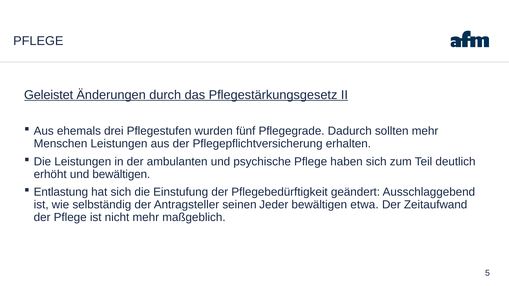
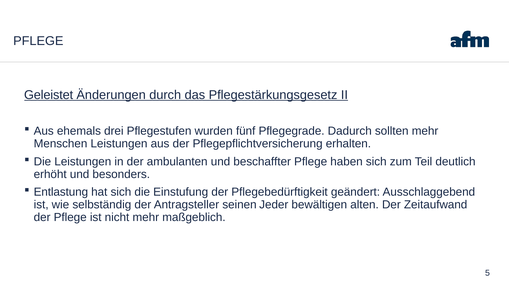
psychische: psychische -> beschaffter (262, 162)
und bewältigen: bewältigen -> besonders (121, 174)
etwa: etwa -> alten (365, 205)
